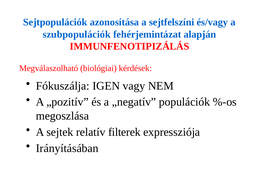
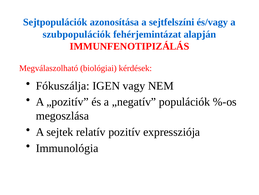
filterek: filterek -> pozitív (124, 132)
Irányításában: Irányításában -> Immunológia (67, 148)
